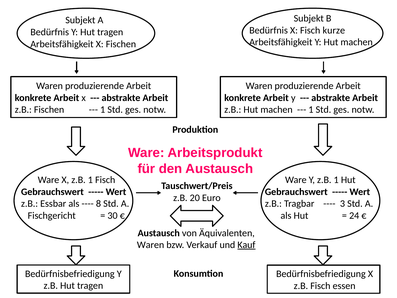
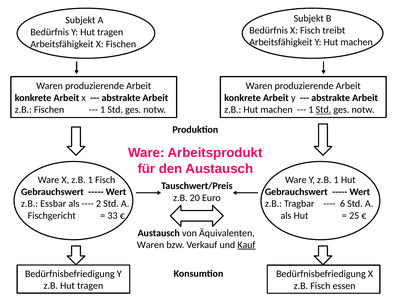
kurze: kurze -> treibt (334, 30)
Std underline: none -> present (323, 110)
8: 8 -> 2 (98, 203)
3: 3 -> 6 (342, 203)
30: 30 -> 33 (113, 215)
24: 24 -> 25 (354, 215)
